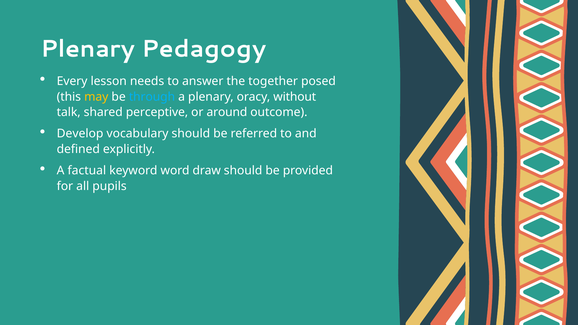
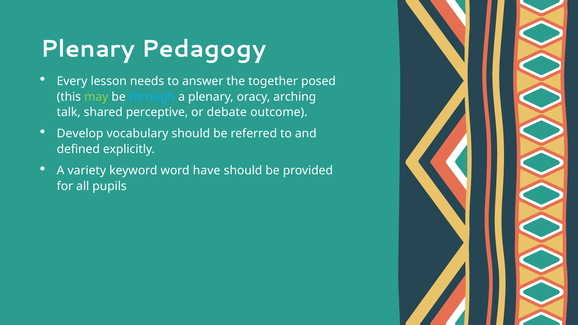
may colour: yellow -> light green (96, 97)
without: without -> arching (295, 97)
around: around -> debate (227, 112)
factual: factual -> variety (87, 171)
draw: draw -> have (207, 171)
